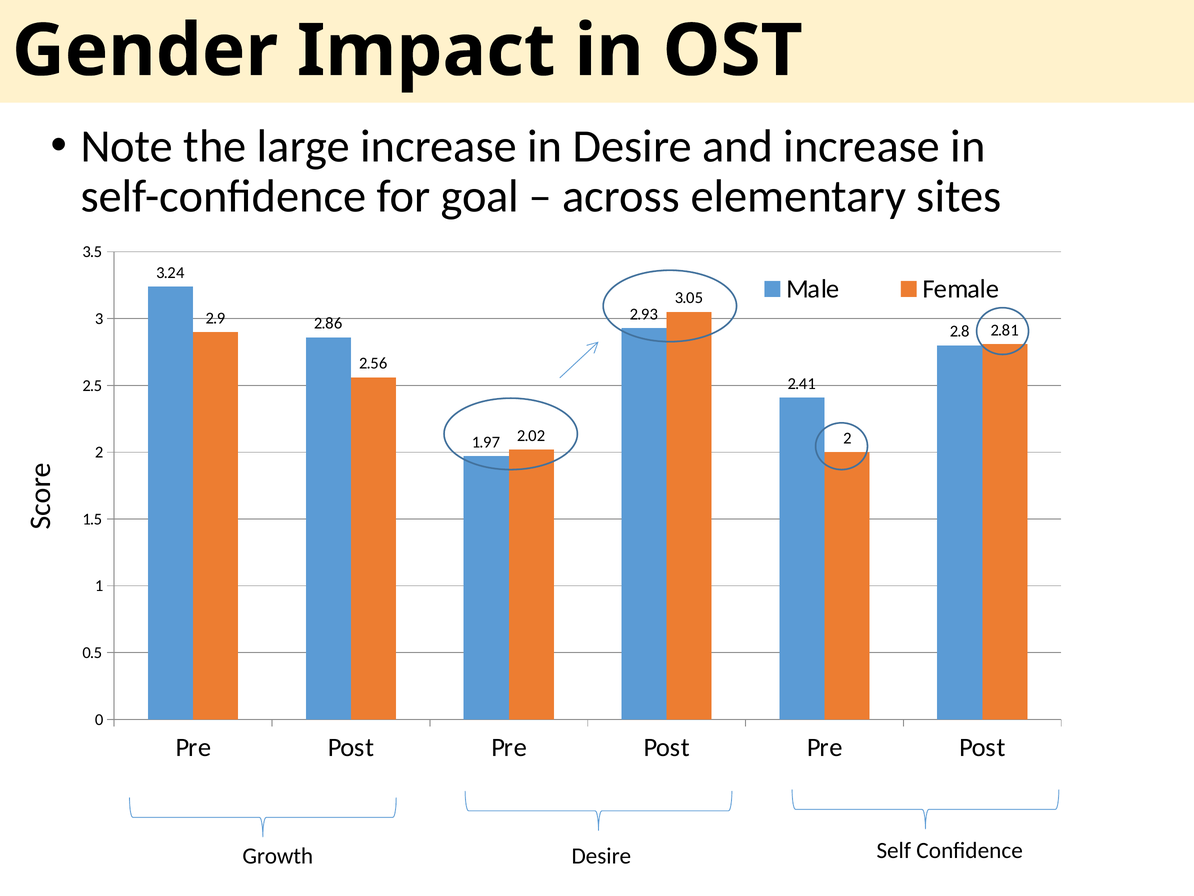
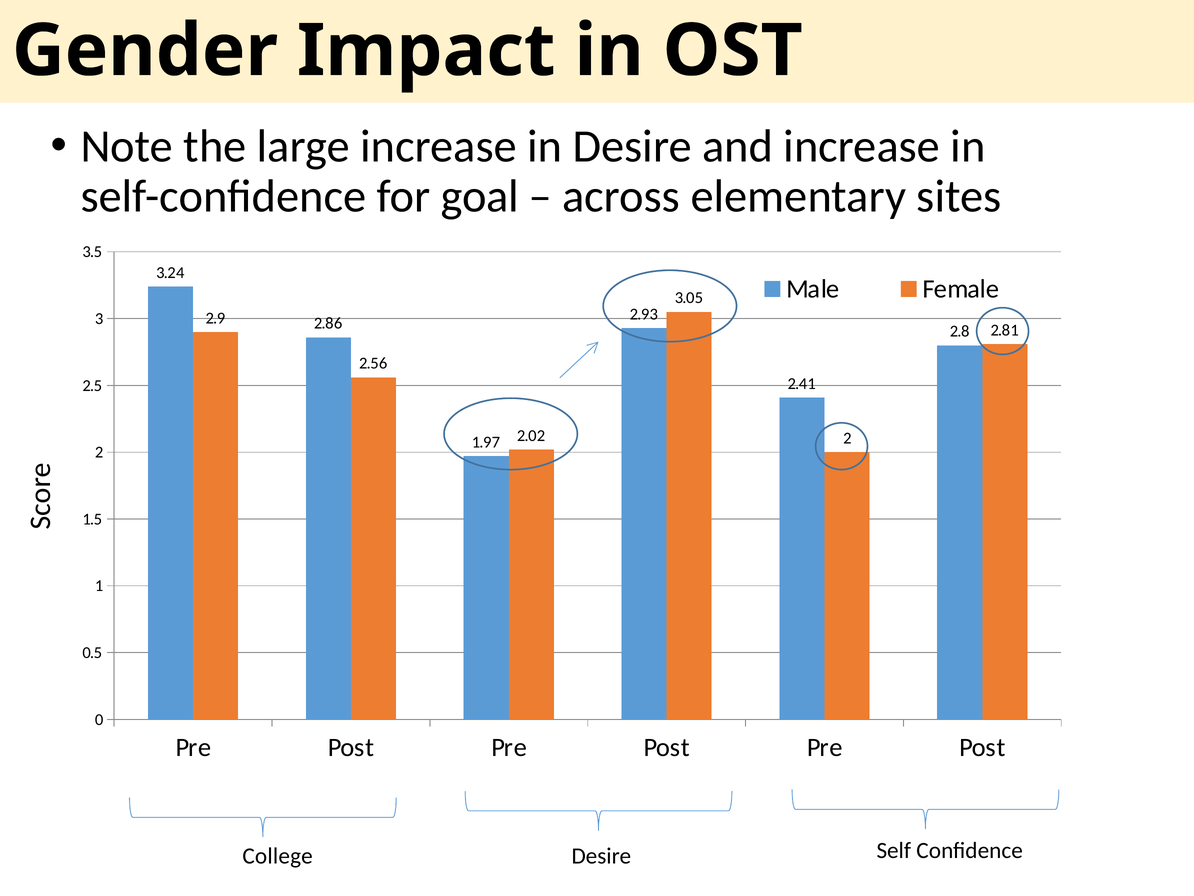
Growth: Growth -> College (278, 856)
